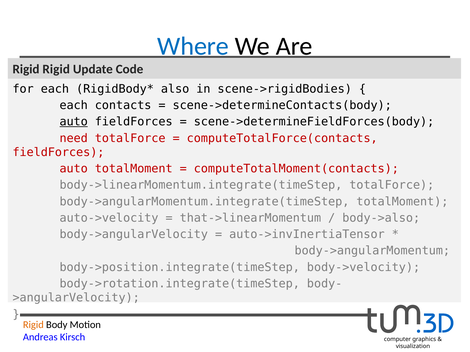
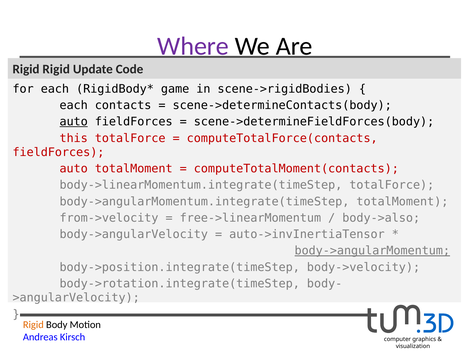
Where colour: blue -> purple (193, 46)
also: also -> game (175, 89)
need: need -> this (74, 138)
auto->velocity: auto->velocity -> from->velocity (109, 218)
that->linearMomentum: that->linearMomentum -> free->linearMomentum (250, 218)
body->angularMomentum underline: none -> present (372, 251)
